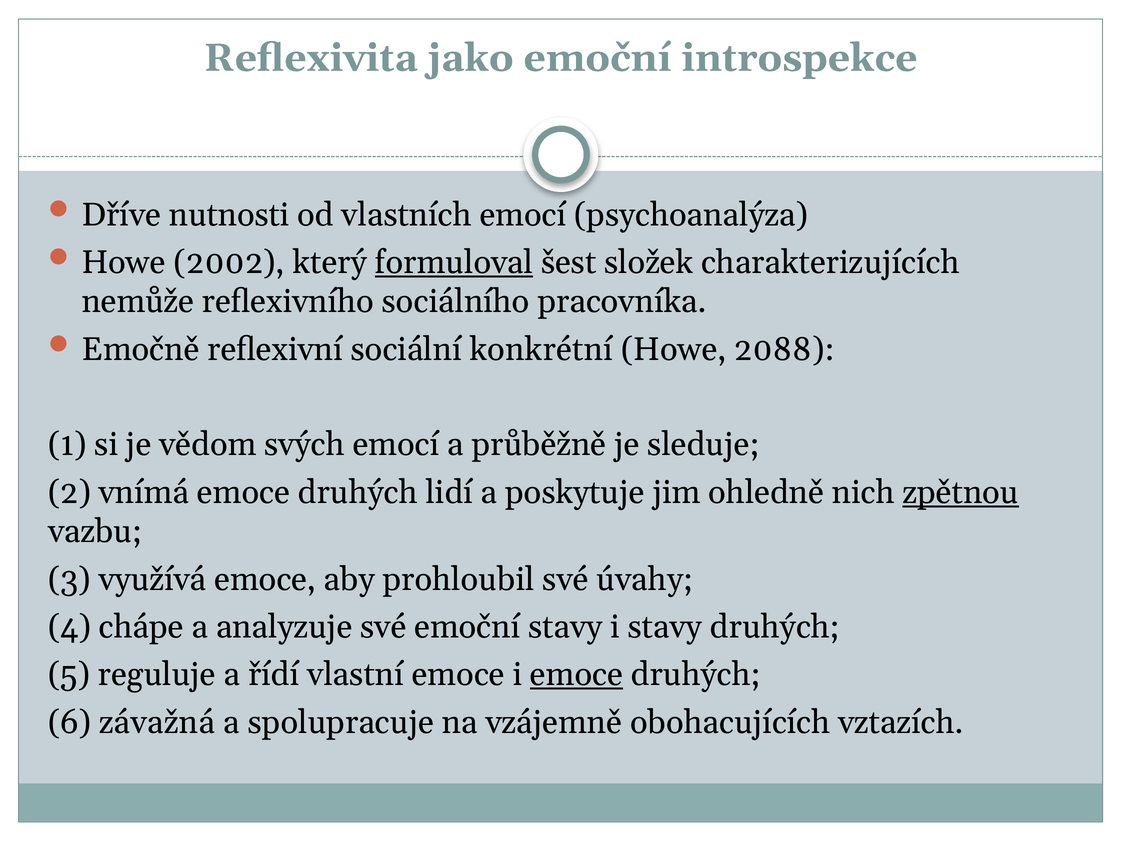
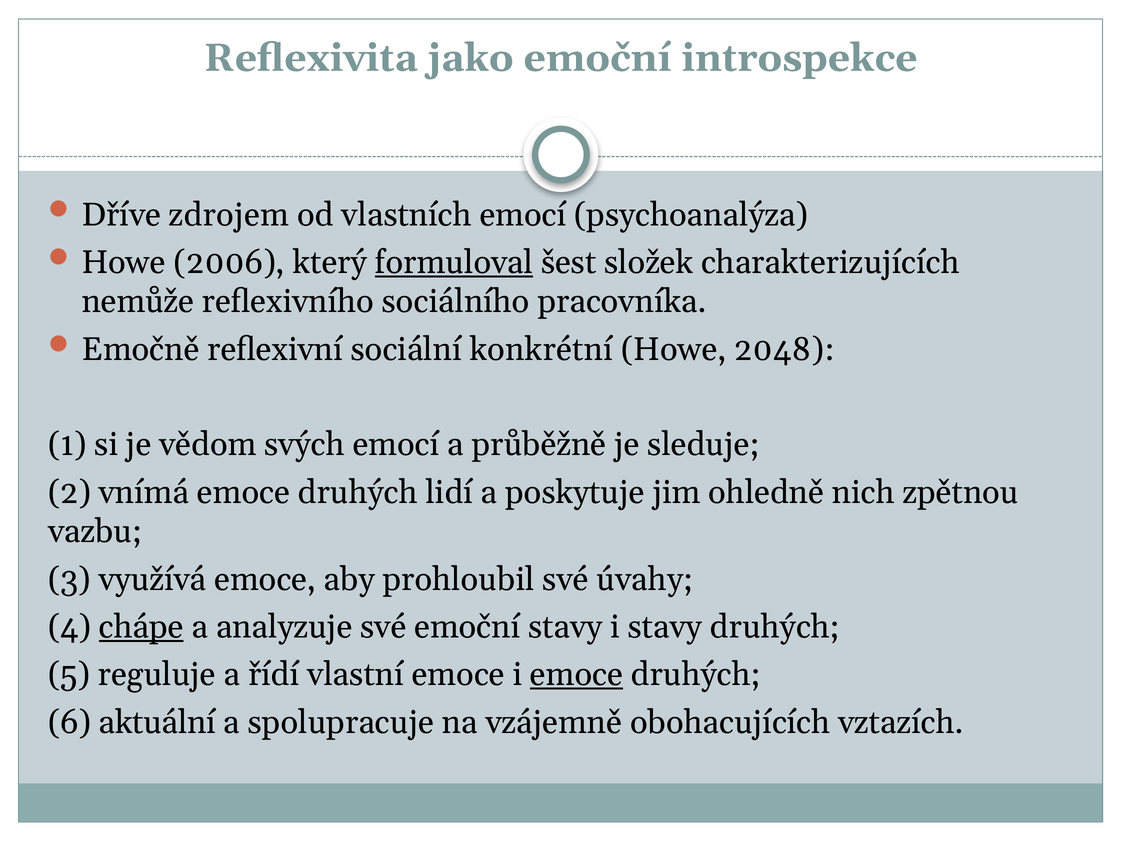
nutnosti: nutnosti -> zdrojem (229, 215)
2002: 2002 -> 2006 (229, 263)
2088: 2088 -> 2048 (784, 350)
zpětnou underline: present -> none (961, 493)
chápe underline: none -> present (141, 627)
závažná: závažná -> aktuální (157, 723)
